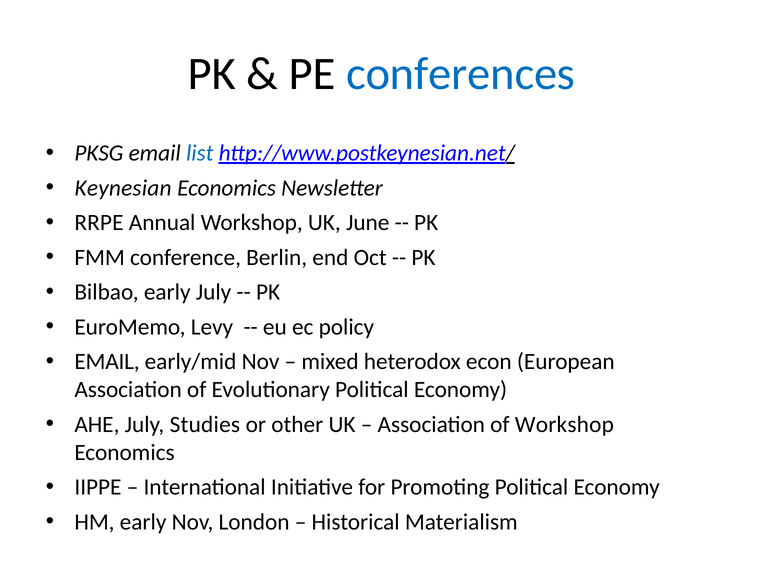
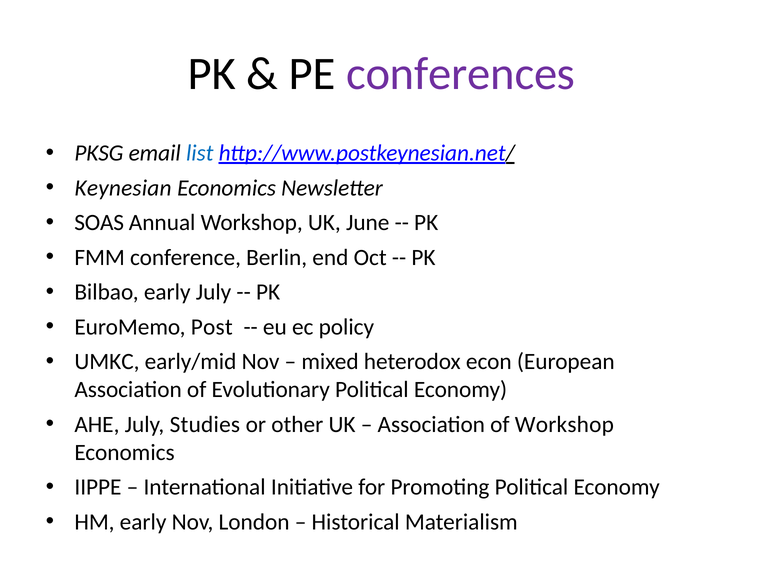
conferences colour: blue -> purple (461, 74)
RRPE: RRPE -> SOAS (99, 223)
Levy: Levy -> Post (212, 327)
EMAIL: EMAIL -> UMKC (107, 362)
